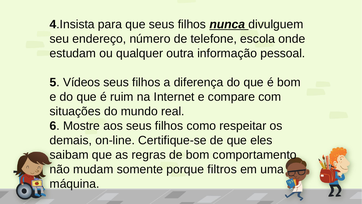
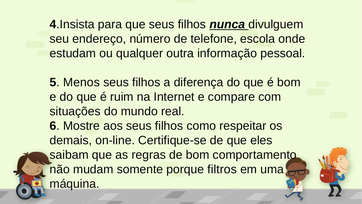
Vídeos: Vídeos -> Menos (81, 82)
